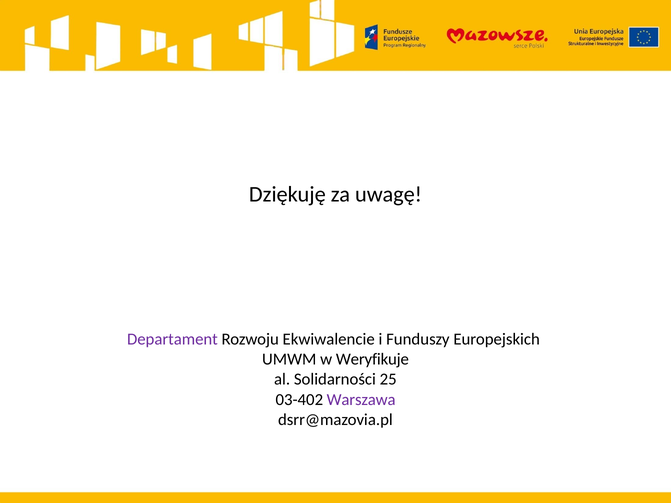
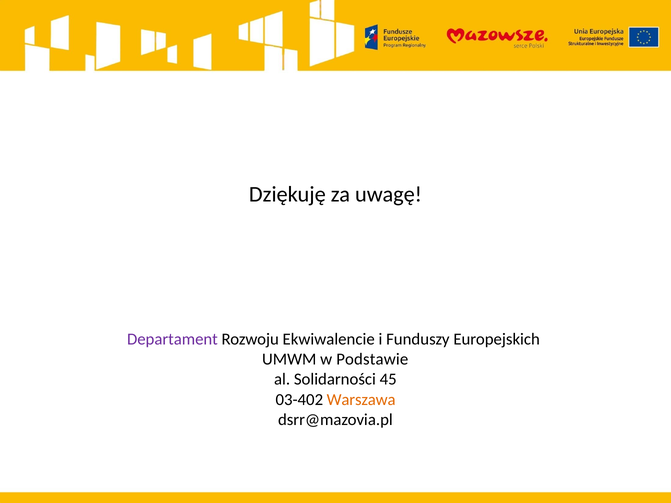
Weryfikuje: Weryfikuje -> Podstawie (372, 359)
25: 25 -> 45 (388, 380)
Warszawa colour: purple -> orange (361, 400)
